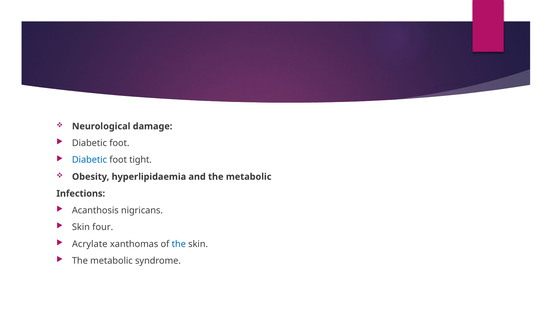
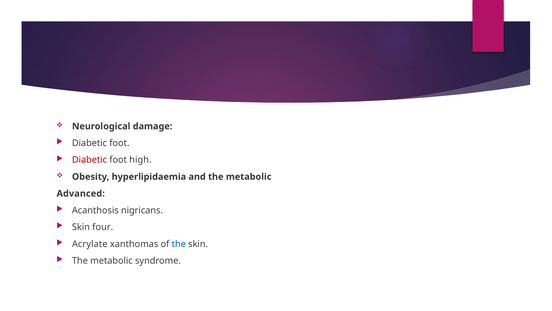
Diabetic colour: blue -> red (90, 160)
tight: tight -> high (140, 160)
Infections: Infections -> Advanced (81, 193)
